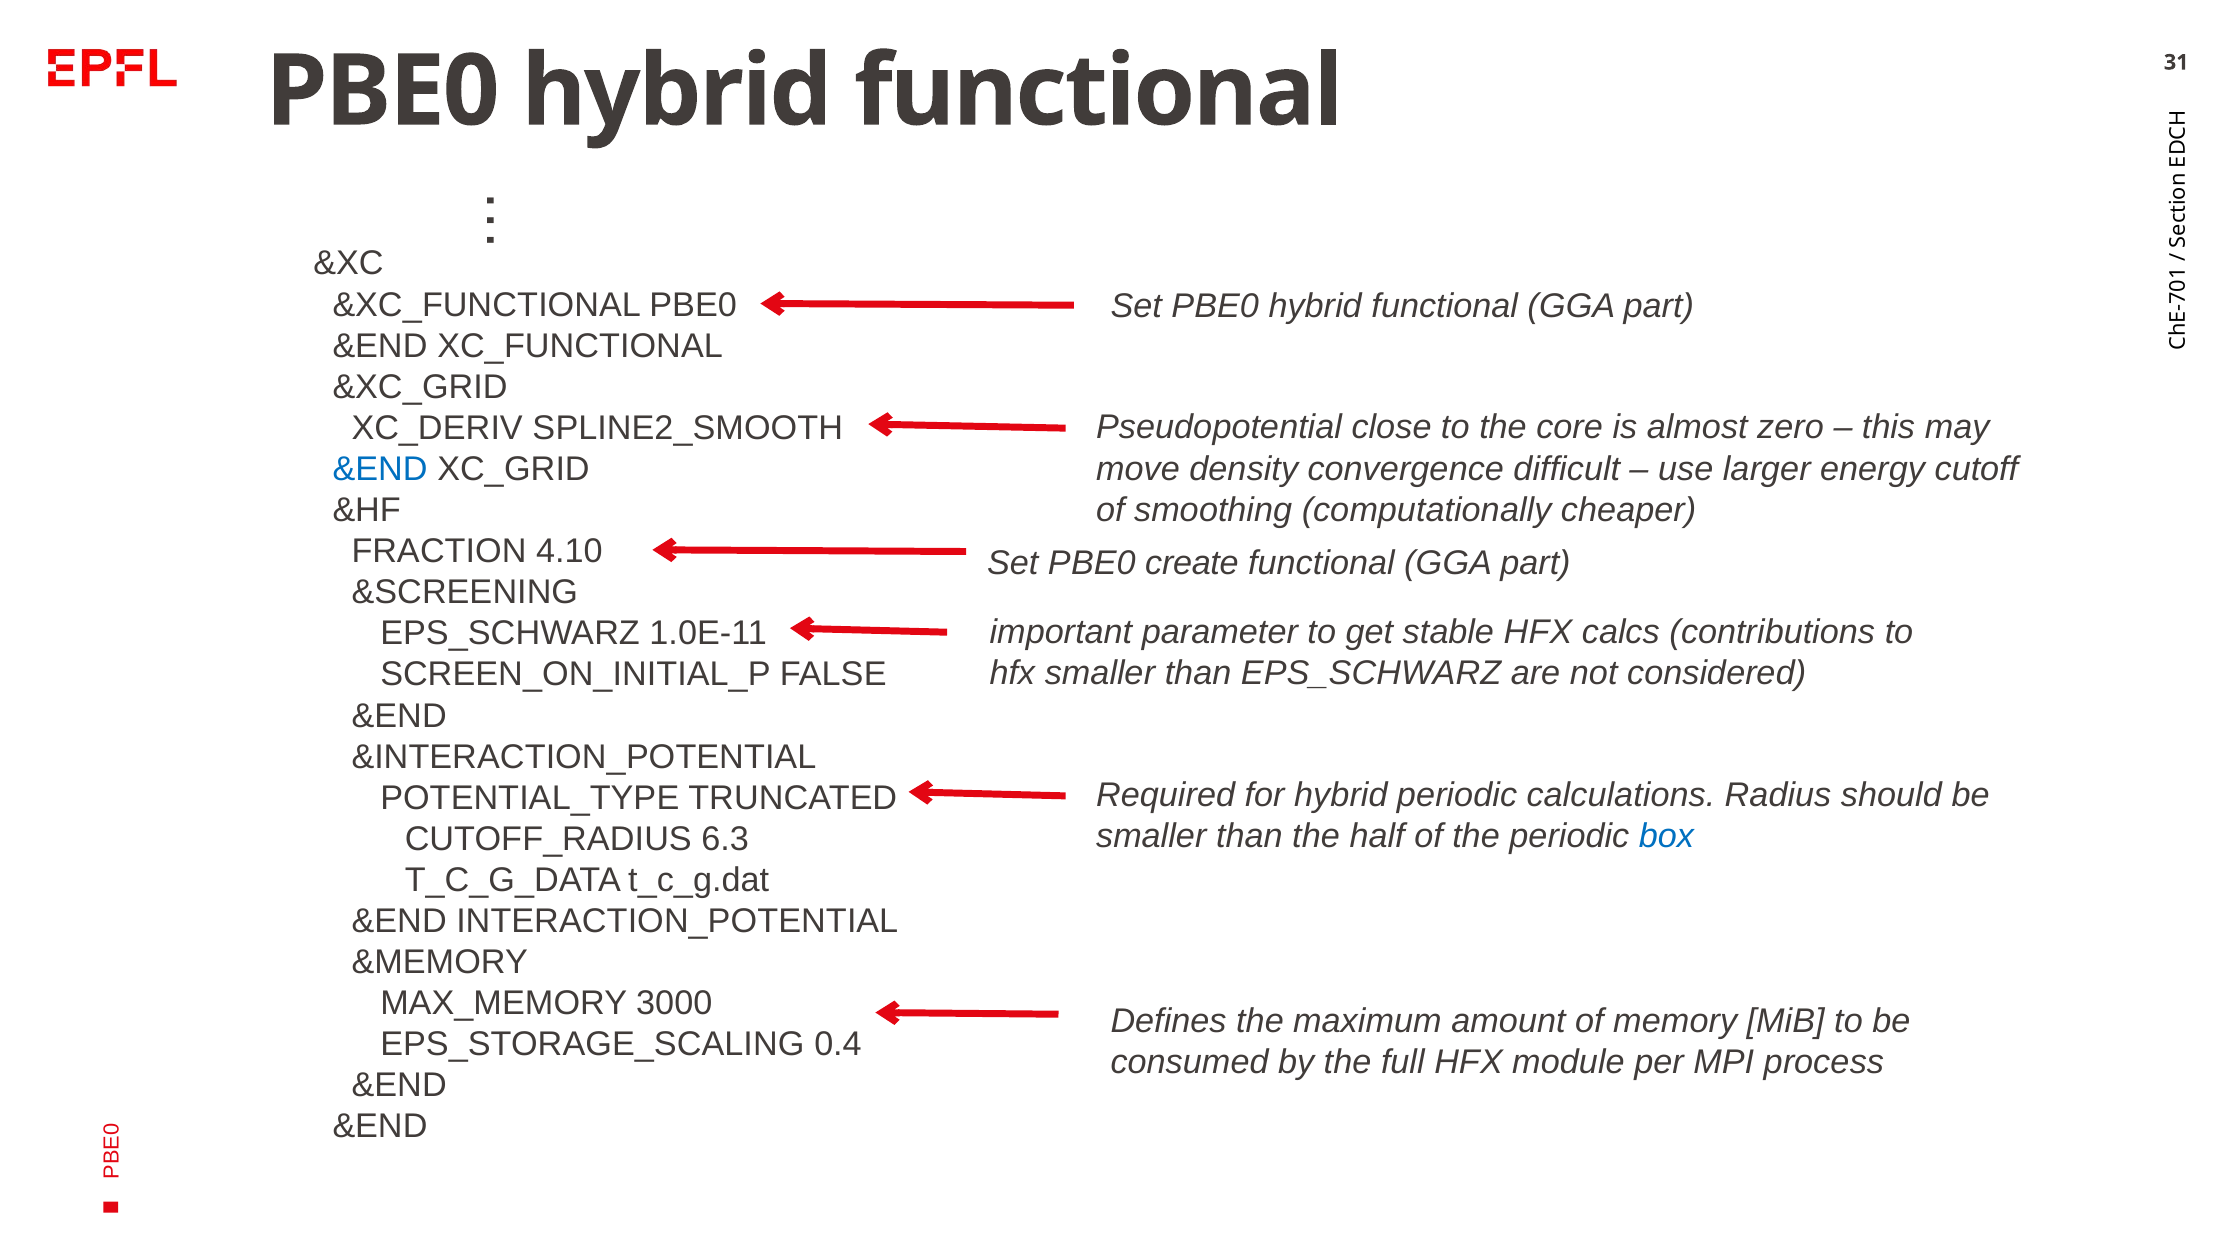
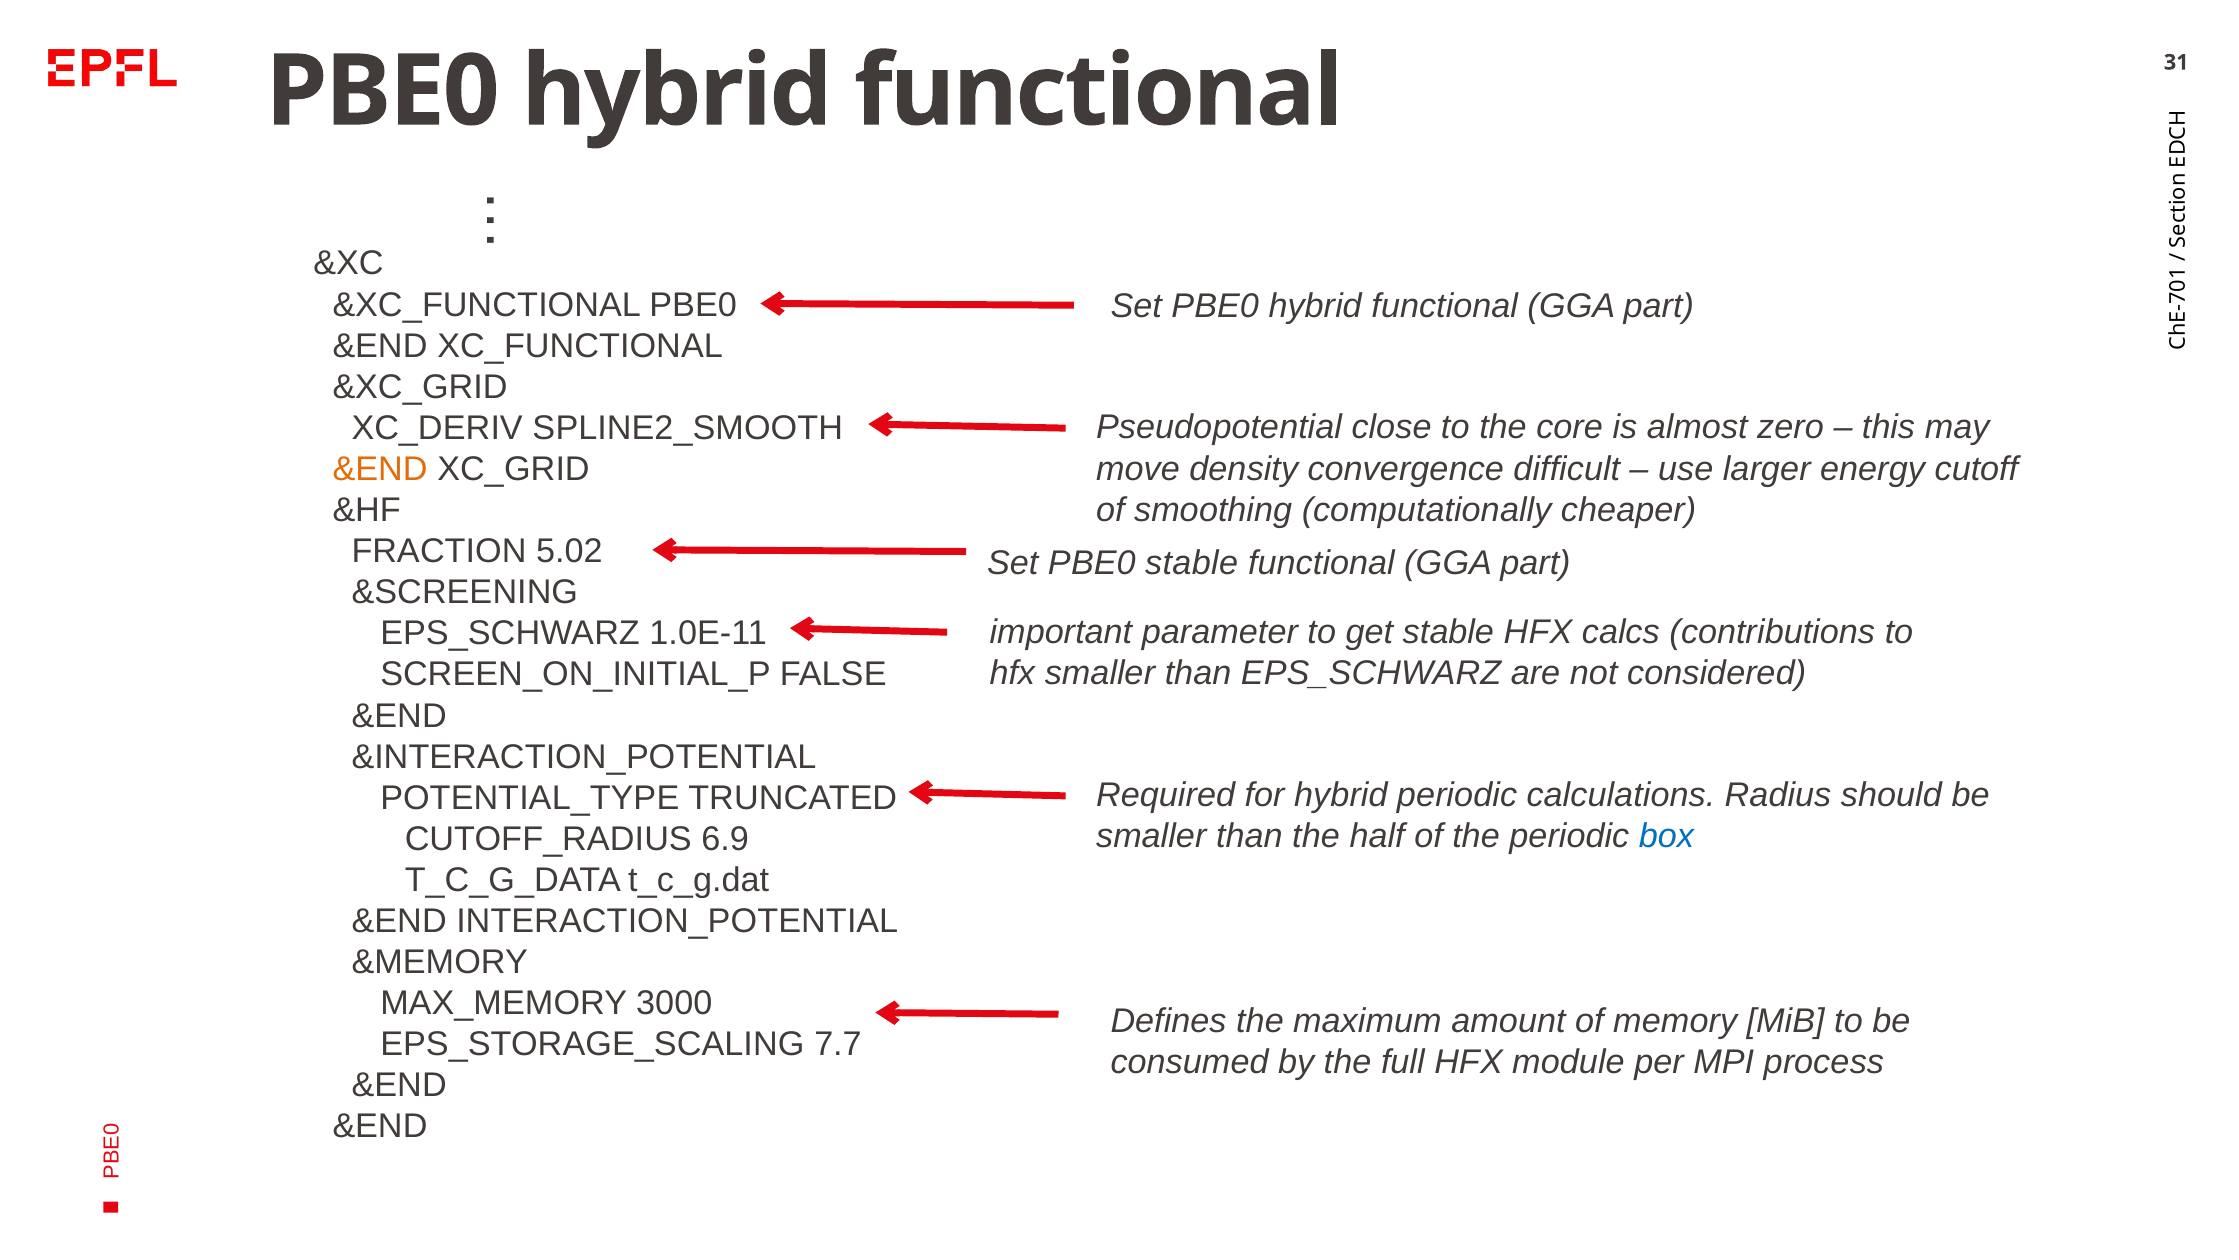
&END colour: blue -> orange (380, 469)
4.10: 4.10 -> 5.02 (569, 551)
PBE0 create: create -> stable (1192, 563)
6.3: 6.3 -> 6.9 (725, 839)
0.4: 0.4 -> 7.7 (838, 1044)
